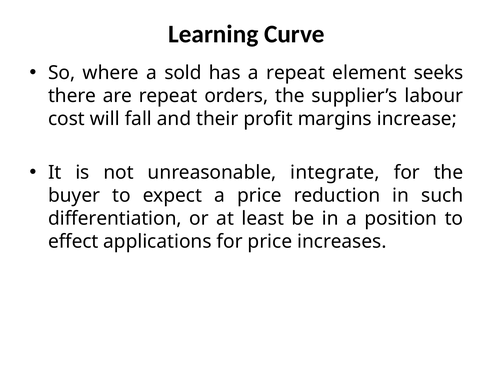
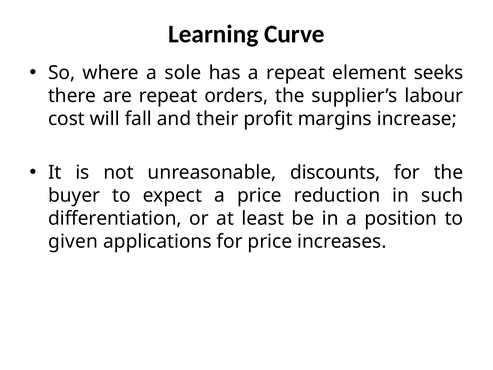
sold: sold -> sole (183, 73)
integrate: integrate -> discounts (335, 172)
effect: effect -> given (73, 241)
